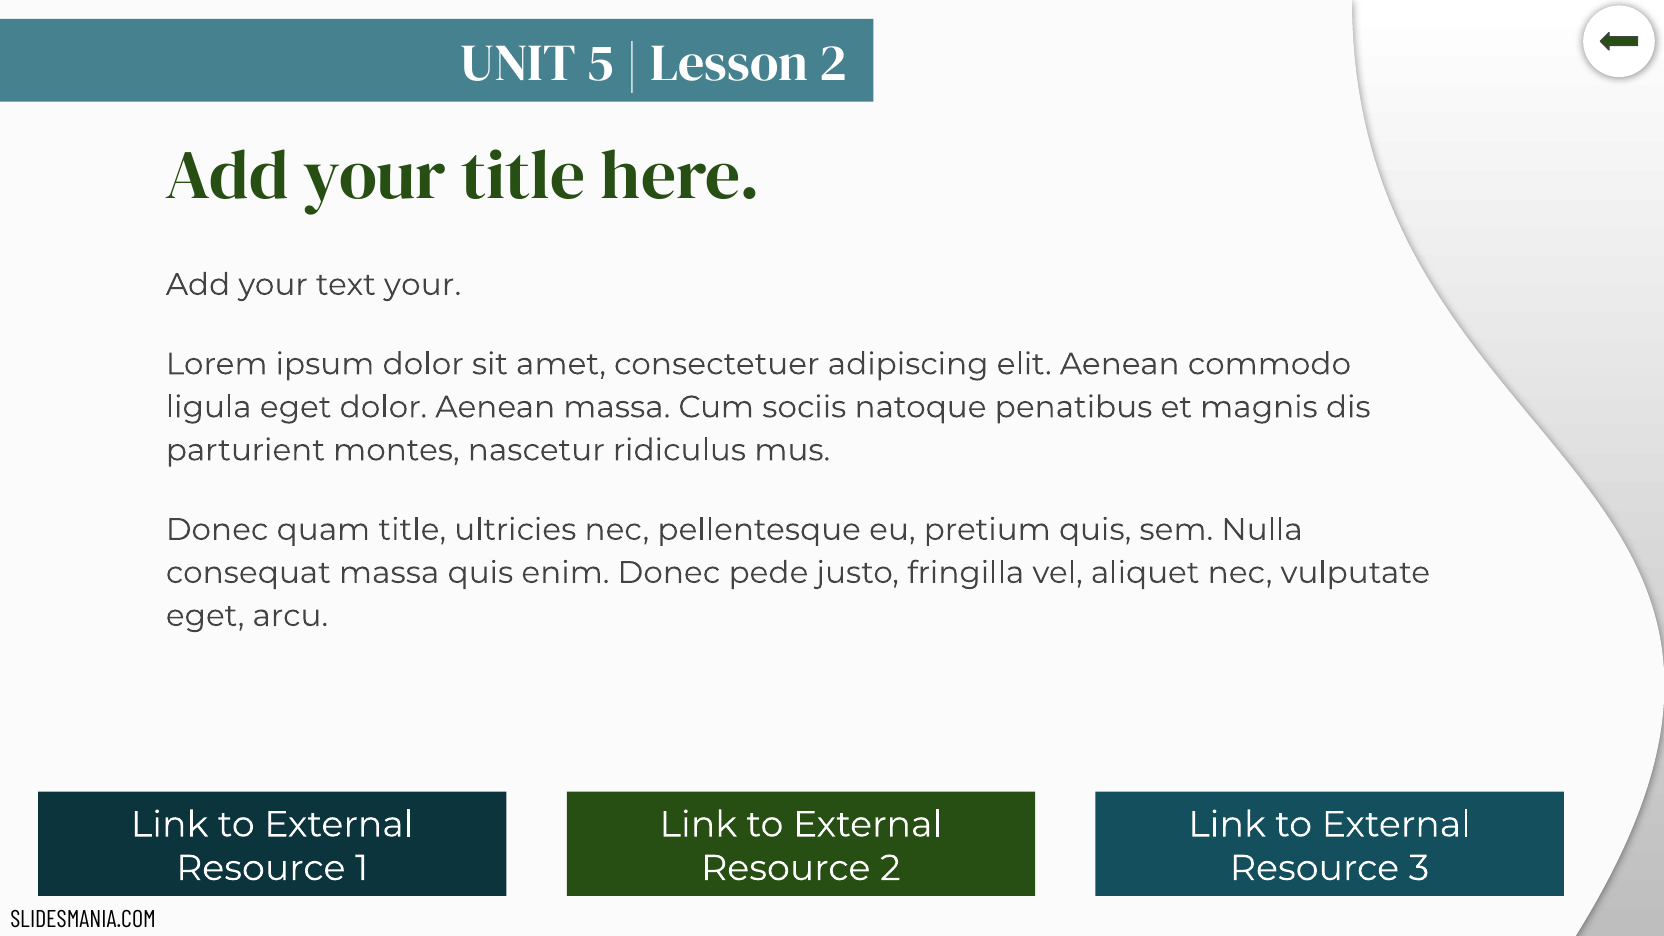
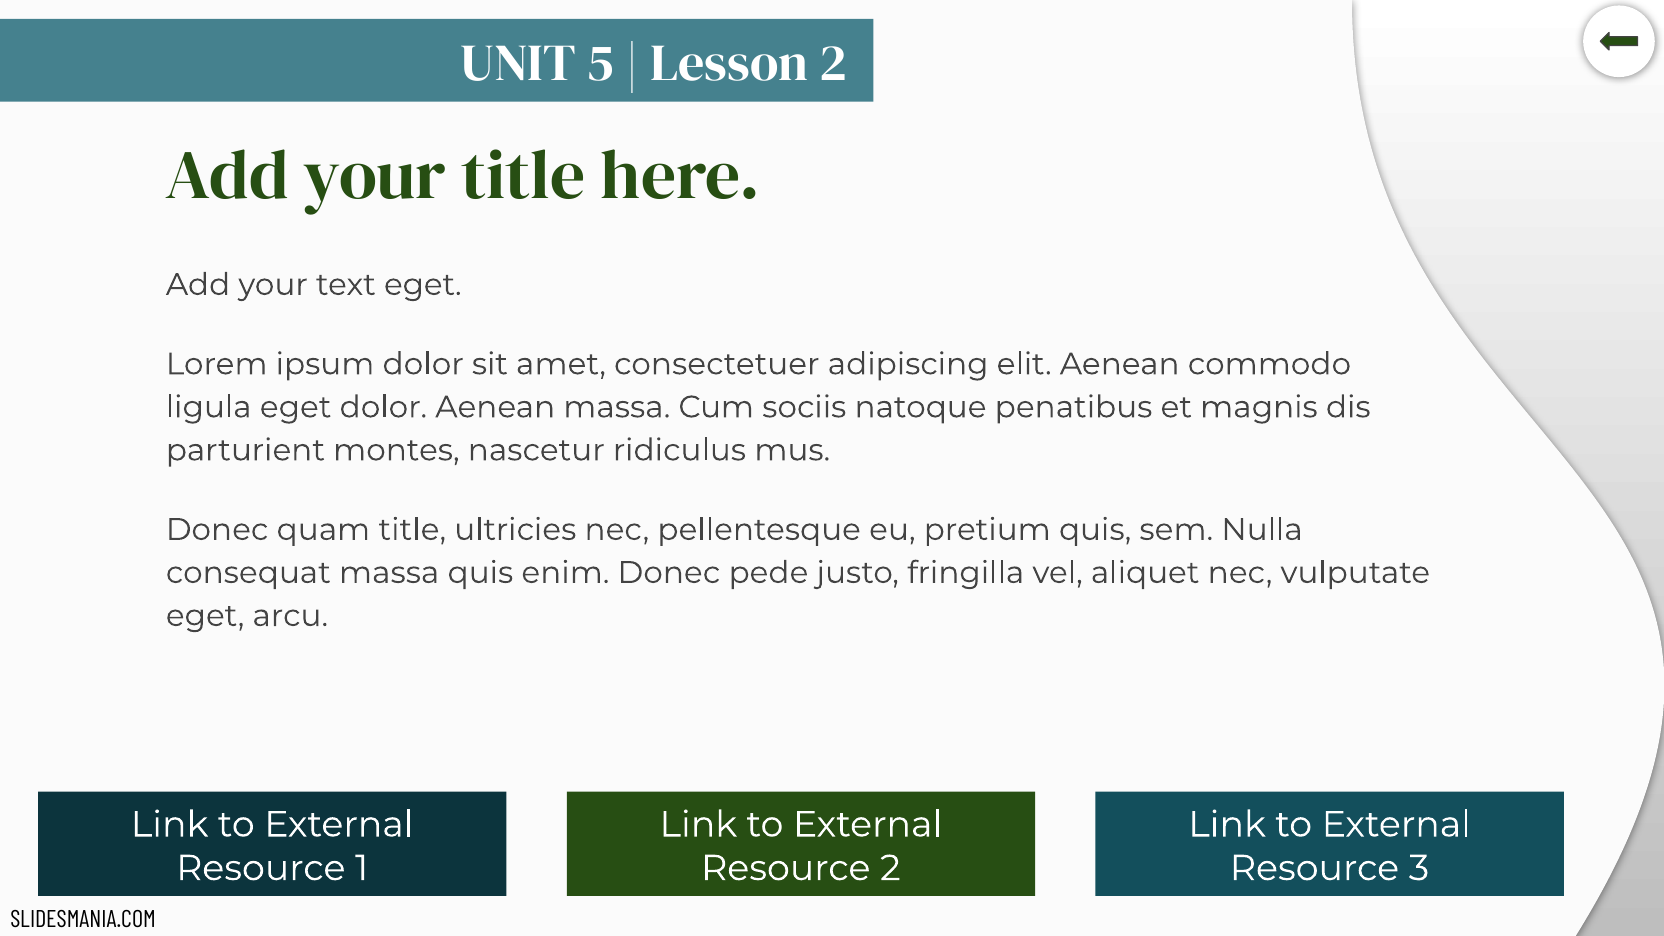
text your: your -> eget (423, 285)
